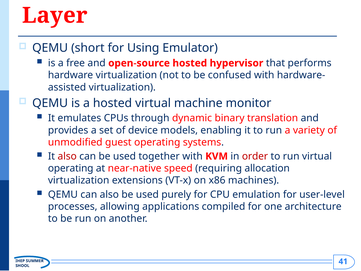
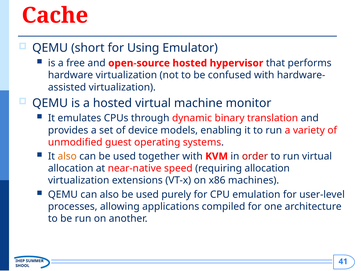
Layer: Layer -> Cache (55, 15)
also colour: red -> orange (67, 156)
operating: operating -> allocation (71, 168)
